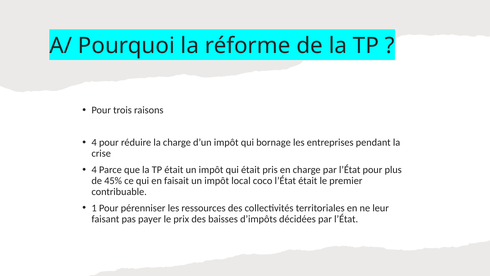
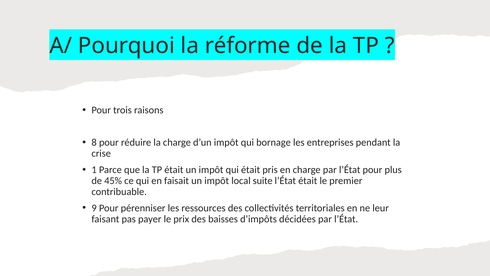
4: 4 -> 8 (94, 142)
4: 4 -> 1 (94, 169)
coco: coco -> suite (263, 181)
1: 1 -> 9 (94, 208)
